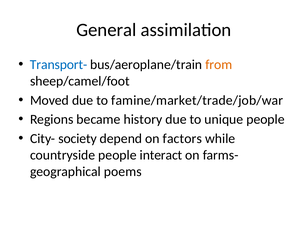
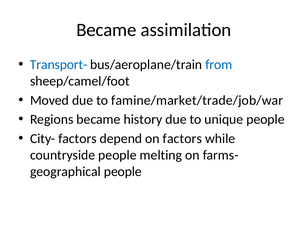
General: General -> Became (106, 30)
from colour: orange -> blue (219, 65)
City- society: society -> factors (77, 139)
interact: interact -> melting (161, 155)
poems: poems -> people (123, 172)
